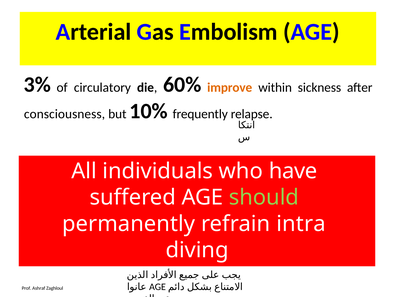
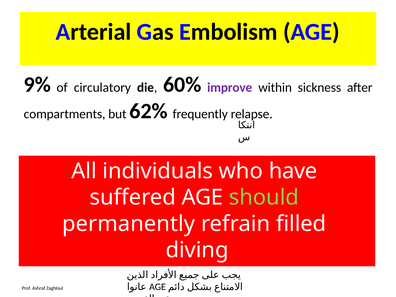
3%: 3% -> 9% (37, 85)
improve colour: orange -> purple (230, 88)
consciousness: consciousness -> compartments (65, 114)
10%: 10% -> 62% (149, 111)
intra: intra -> filled (301, 224)
